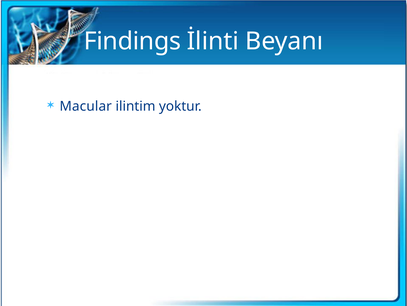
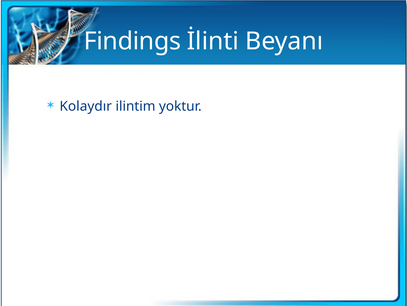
Macular: Macular -> Kolaydır (86, 106)
